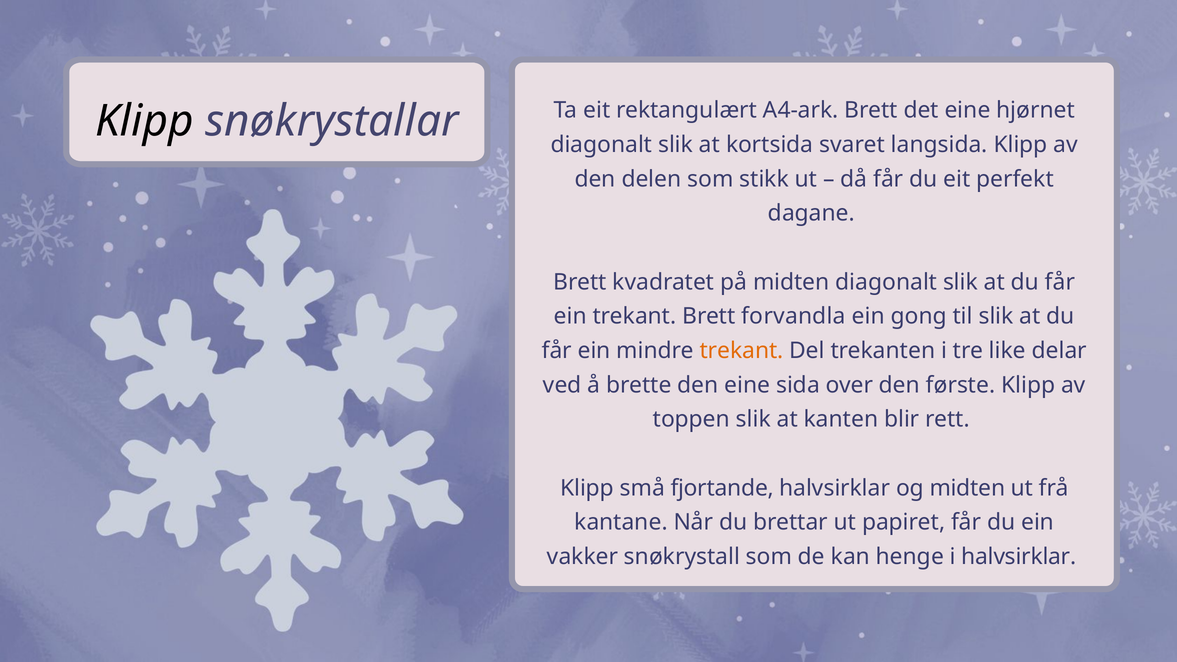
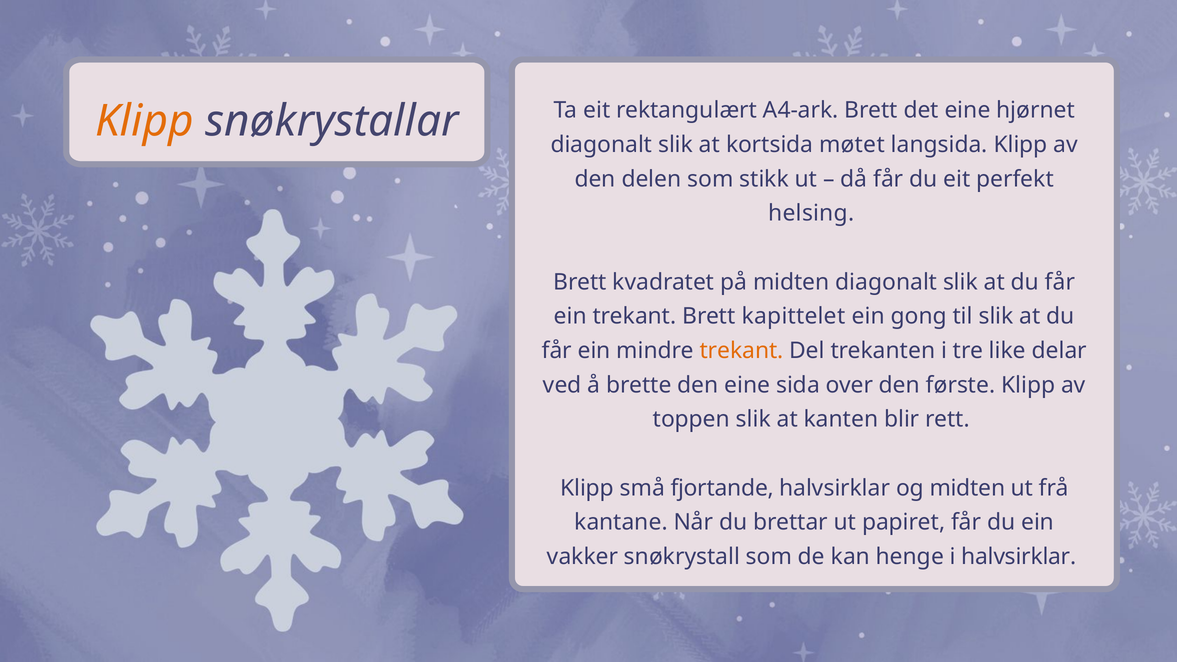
Klipp colour: black -> orange (145, 121)
svaret: svaret -> møtet (852, 145)
dagane: dagane -> helsing (811, 213)
forvandla: forvandla -> kapittelet (794, 316)
